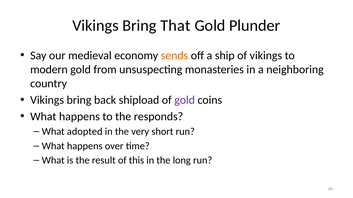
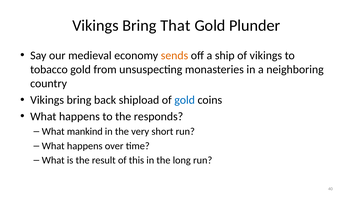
modern: modern -> tobacco (49, 70)
gold colour: purple -> blue (185, 100)
adopted: adopted -> mankind (85, 132)
